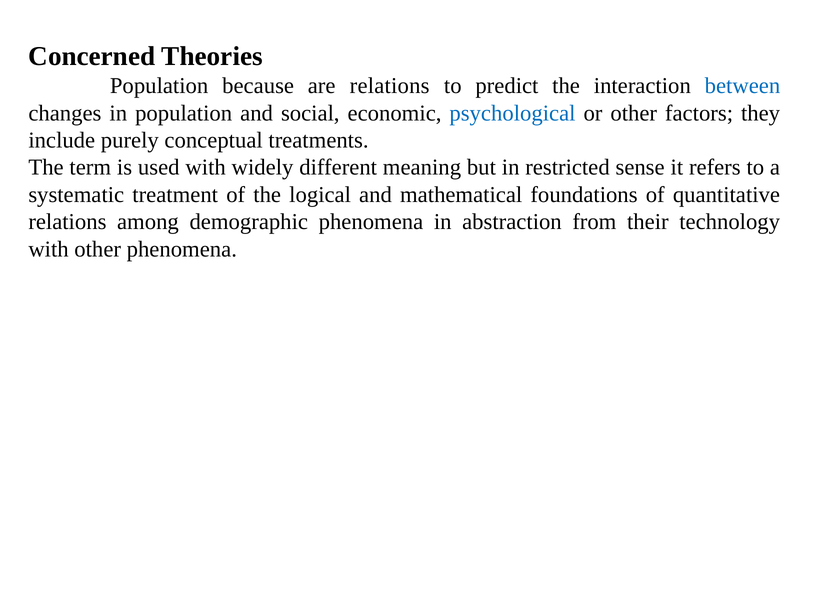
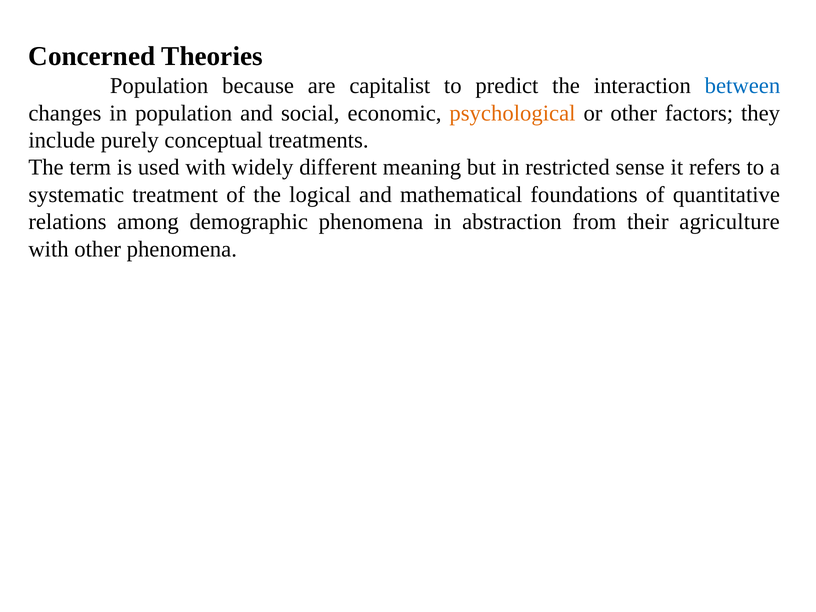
are relations: relations -> capitalist (390, 86)
psychological colour: blue -> orange (512, 113)
technology: technology -> agriculture (730, 222)
